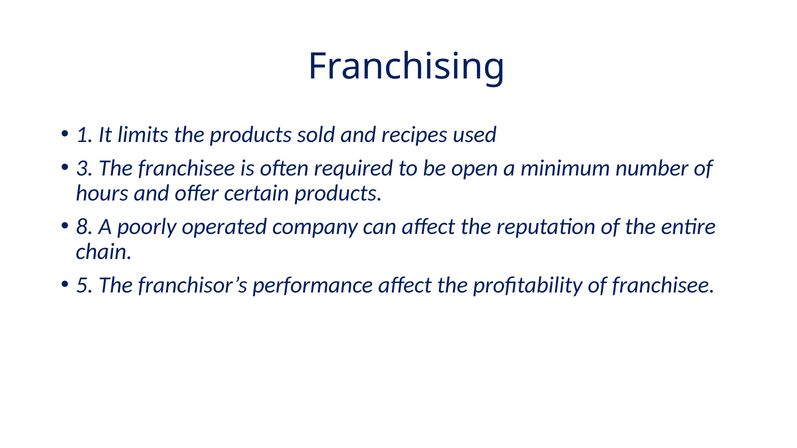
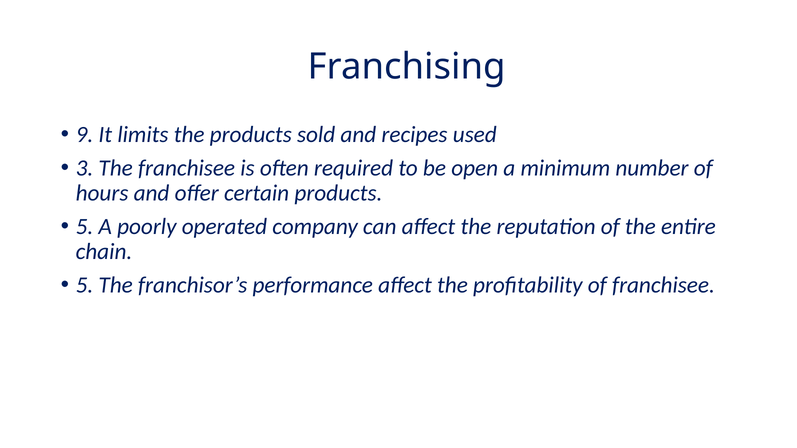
1: 1 -> 9 (85, 135)
8: 8 -> 5 (85, 227)
